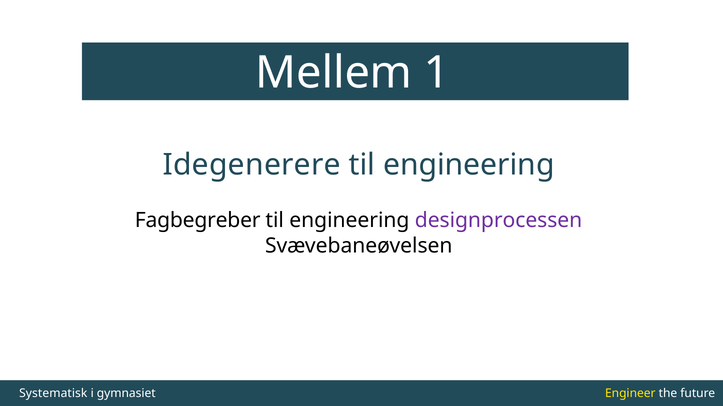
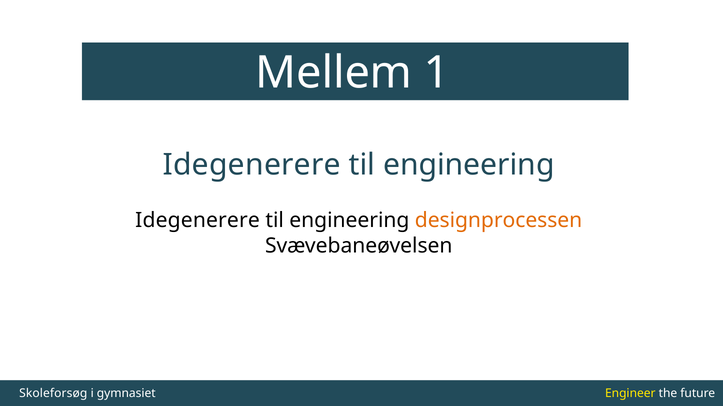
Fagbegreber: Fagbegreber -> Idegenerere (198, 221)
designprocessen colour: purple -> orange (499, 221)
Systematisk: Systematisk -> Skoleforsøg (53, 394)
